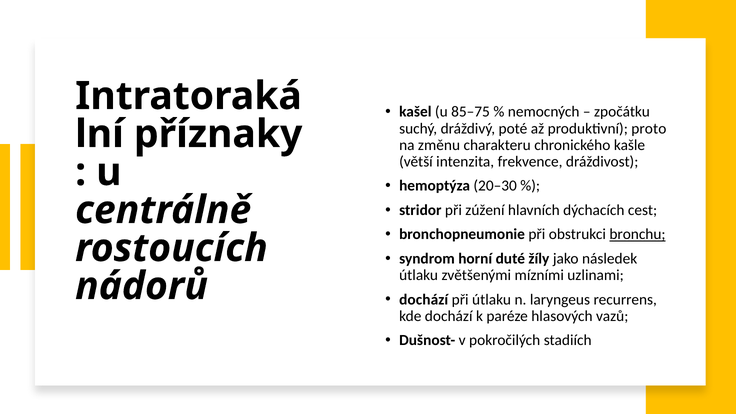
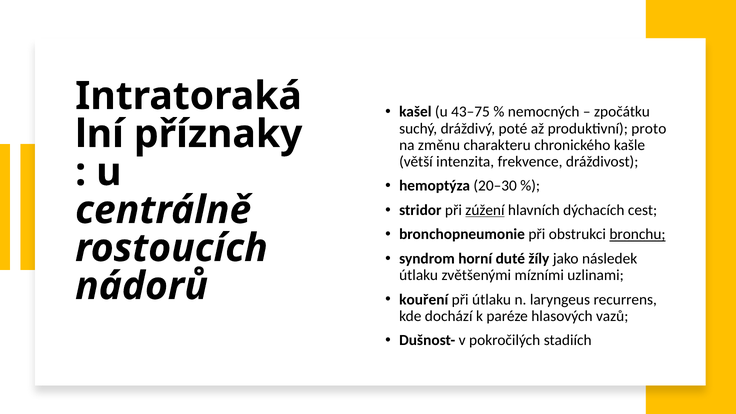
85–75: 85–75 -> 43–75 (470, 112)
zúžení underline: none -> present (485, 210)
dochází: dochází -> kouření (424, 299)
